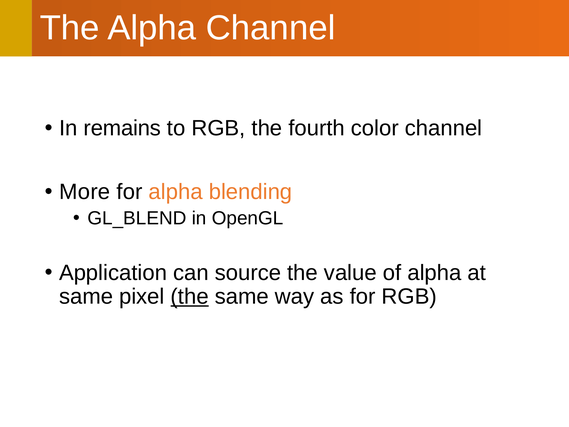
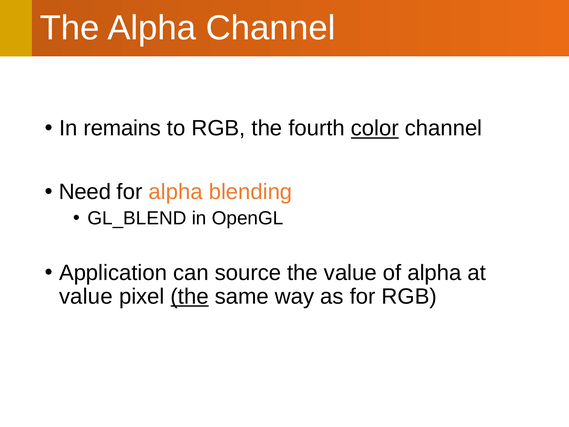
color underline: none -> present (375, 128)
More: More -> Need (85, 192)
same: same -> value (86, 296)
